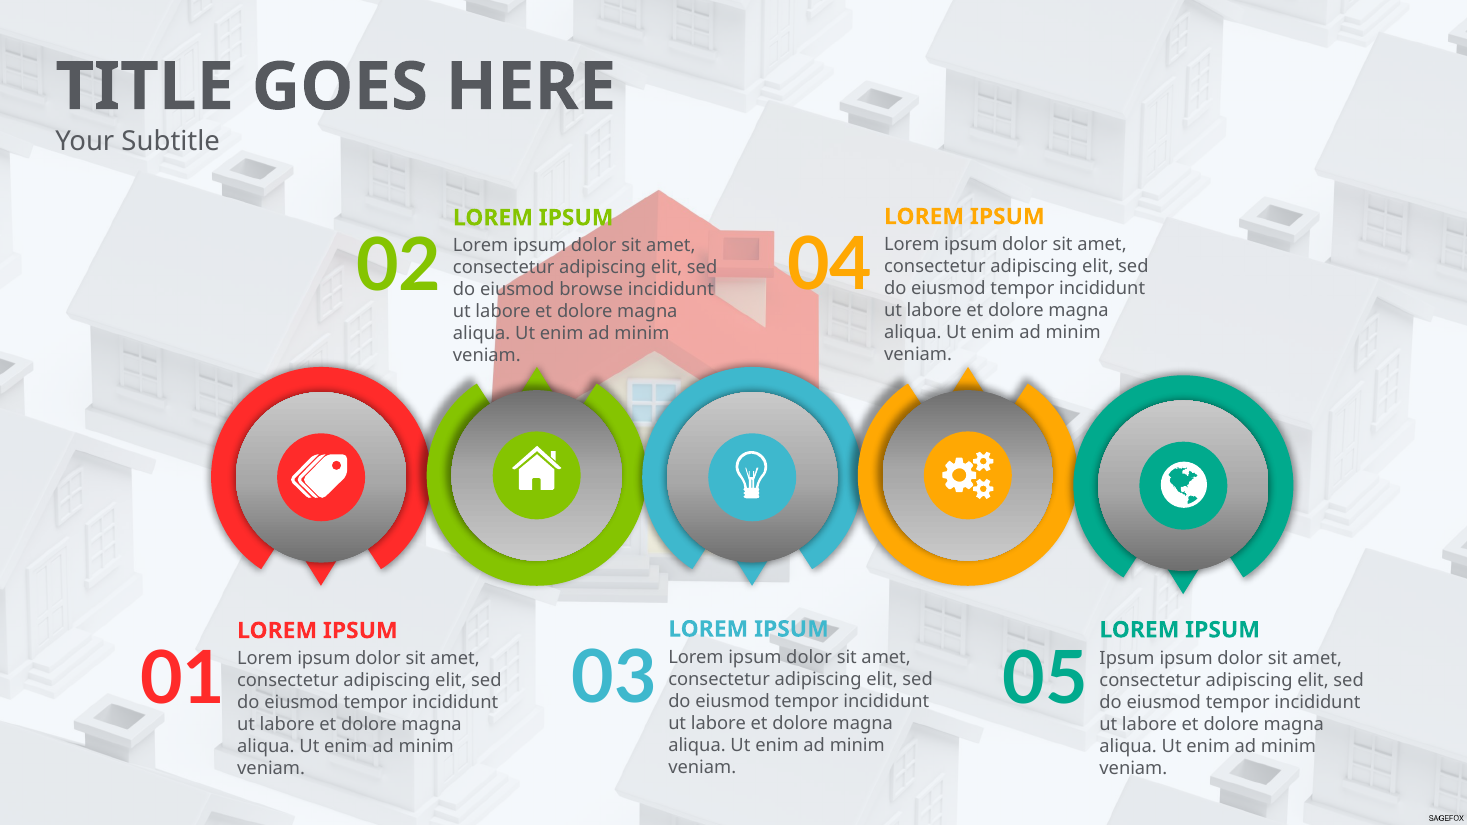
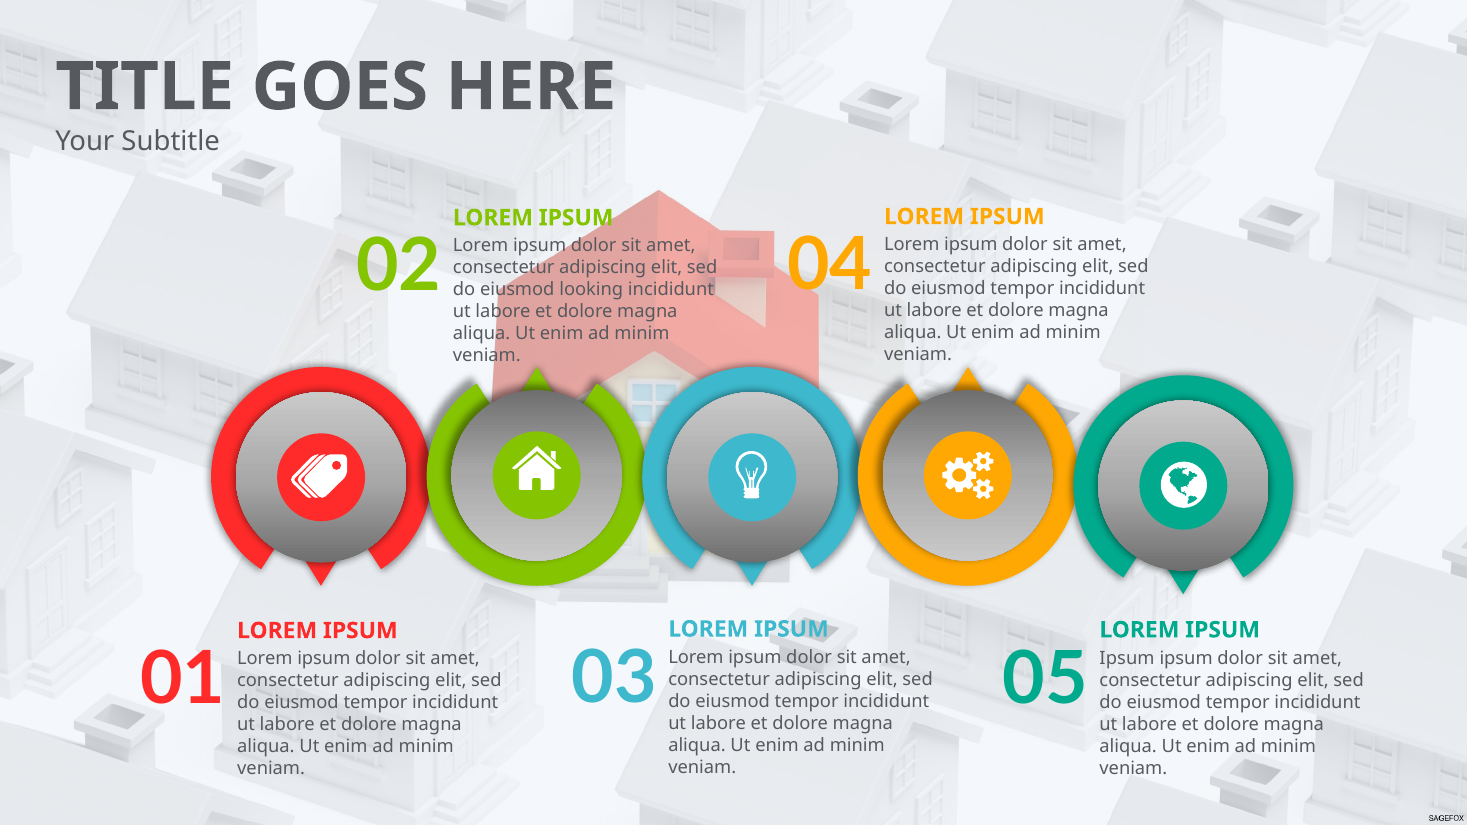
browse: browse -> looking (591, 290)
